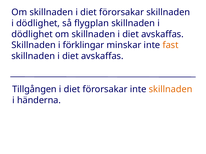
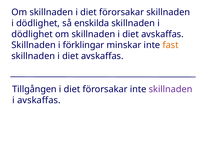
flygplan: flygplan -> enskilda (92, 23)
skillnaden colour: orange -> purple (171, 90)
i händerna: händerna -> avskaffas (39, 101)
